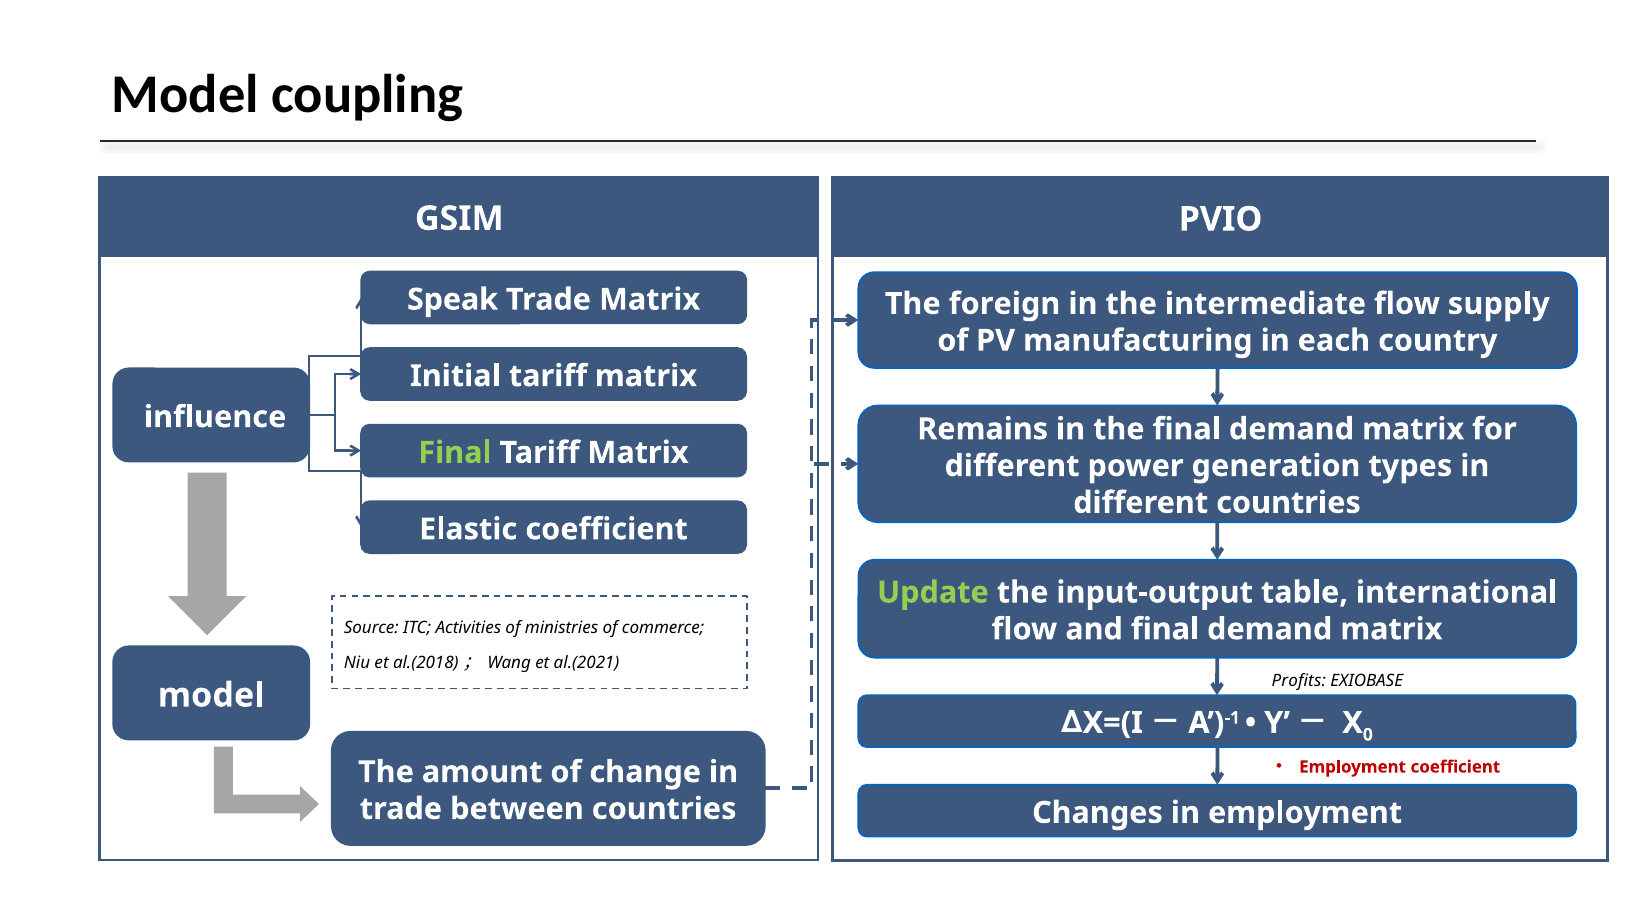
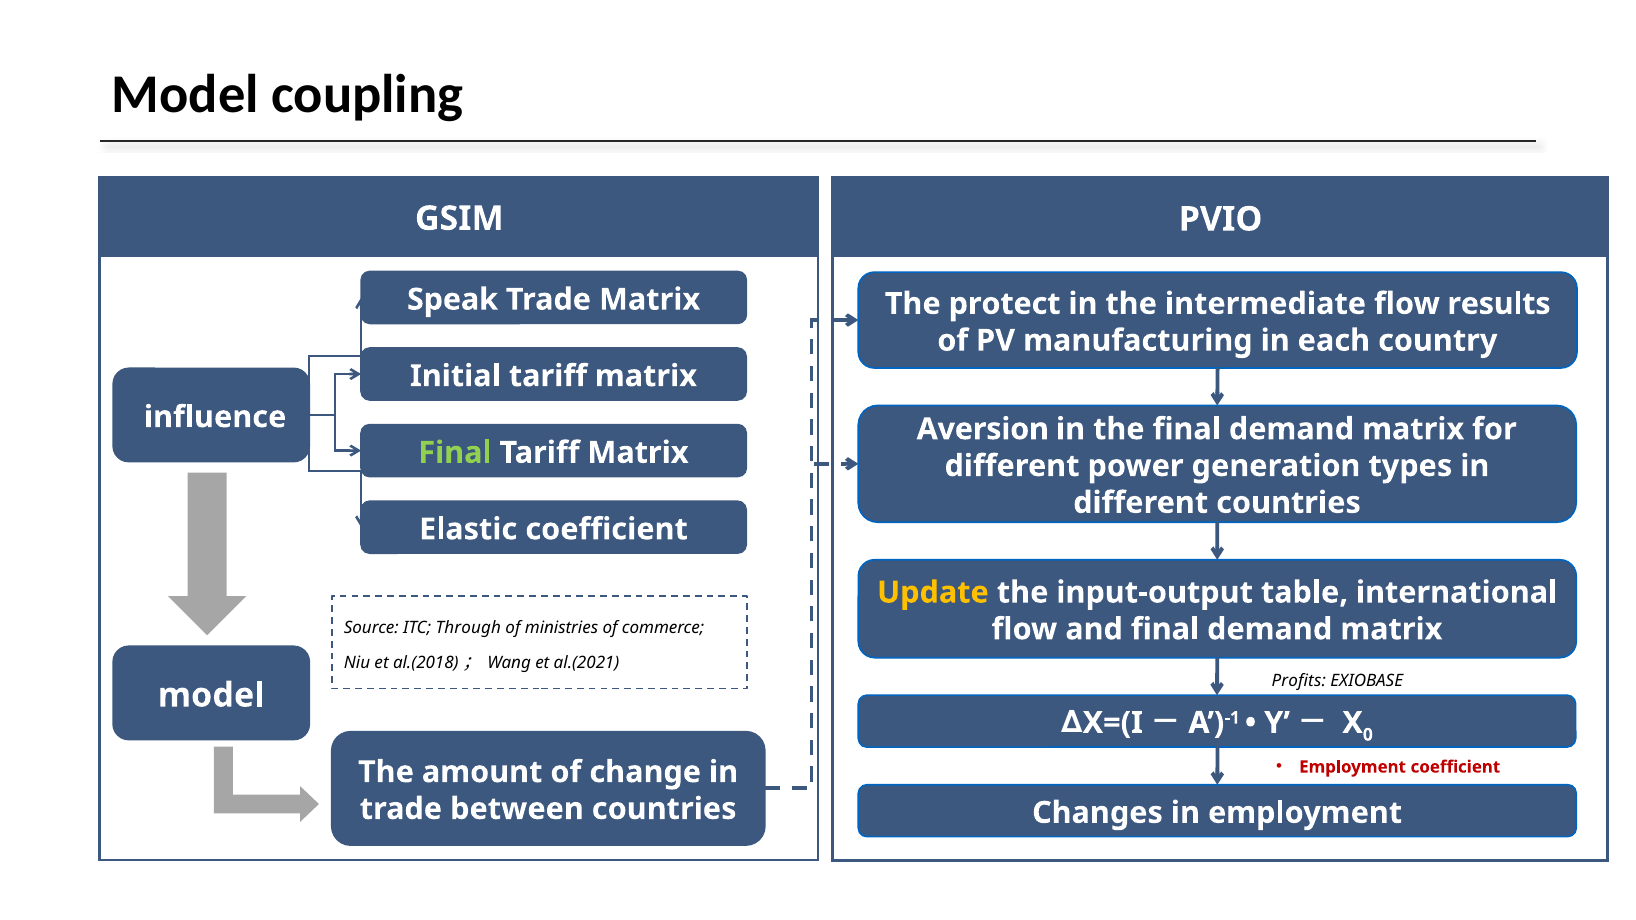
foreign: foreign -> protect (1005, 304)
supply: supply -> results (1499, 304)
Remains: Remains -> Aversion (983, 429)
Update colour: light green -> yellow (933, 593)
Activities: Activities -> Through (468, 628)
